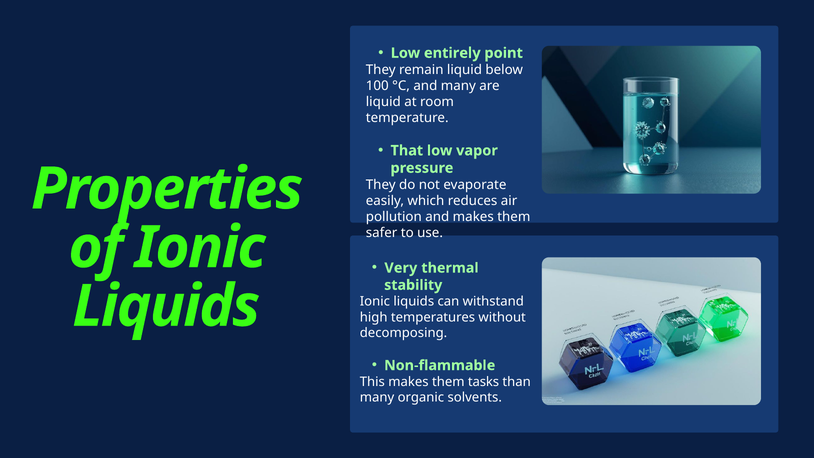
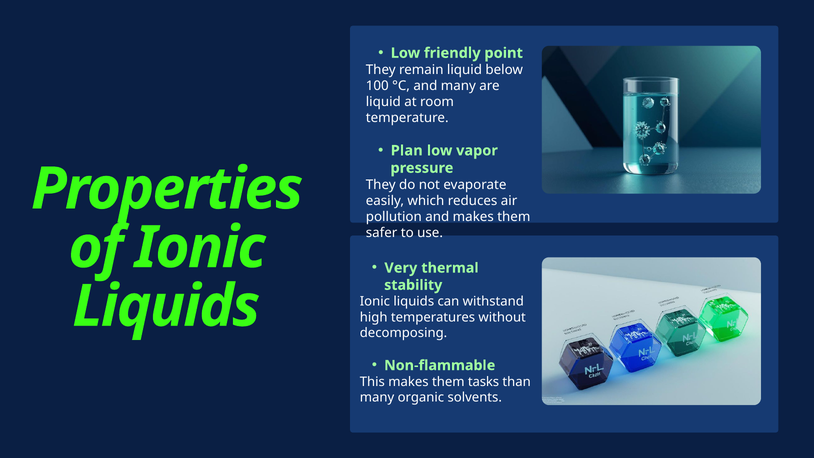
entirely: entirely -> friendly (452, 53)
That: That -> Plan (407, 151)
